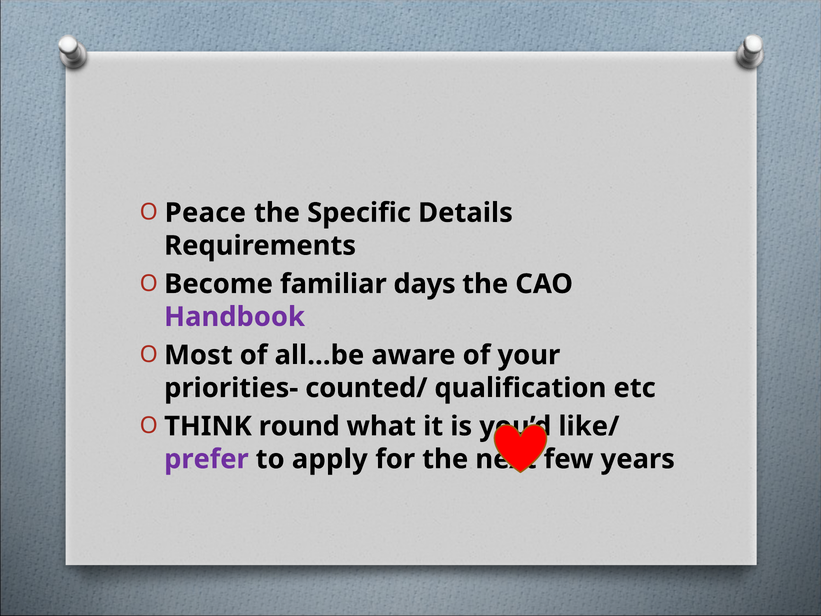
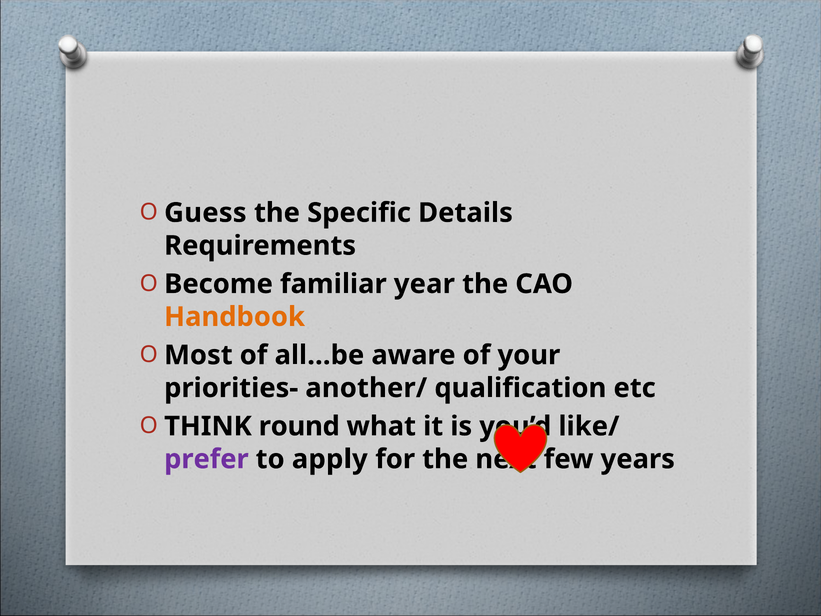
Peace: Peace -> Guess (205, 213)
days: days -> year (424, 284)
Handbook colour: purple -> orange (235, 317)
counted/: counted/ -> another/ (366, 388)
